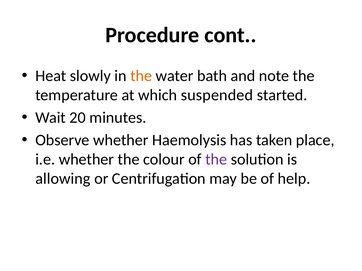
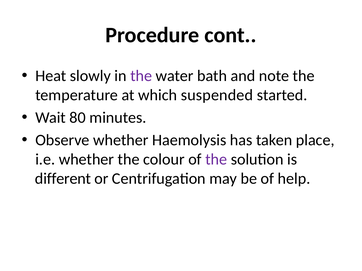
the colour: orange -> purple (141, 76)
20: 20 -> 80 (78, 118)
allowing: allowing -> different (63, 179)
